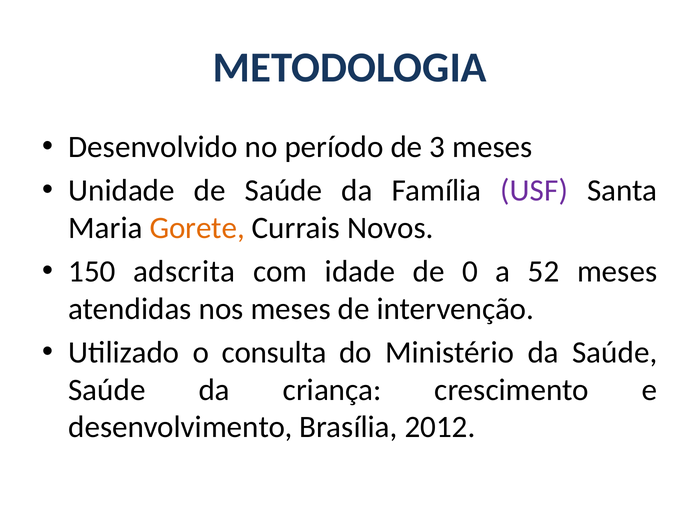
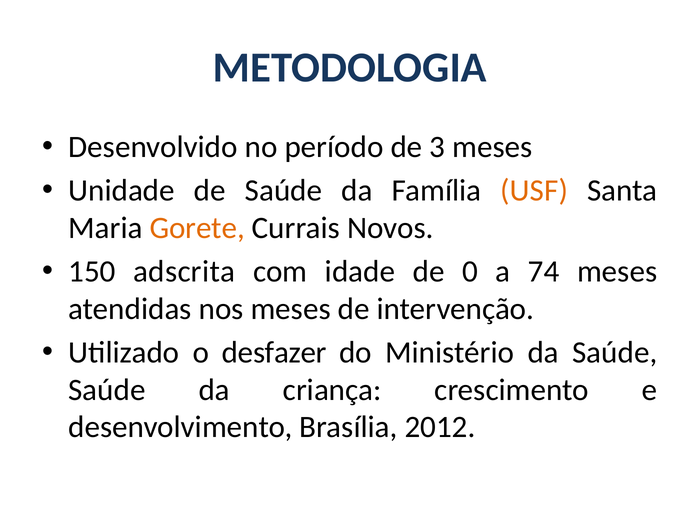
USF colour: purple -> orange (534, 190)
52: 52 -> 74 (544, 271)
consulta: consulta -> desfazer (274, 352)
